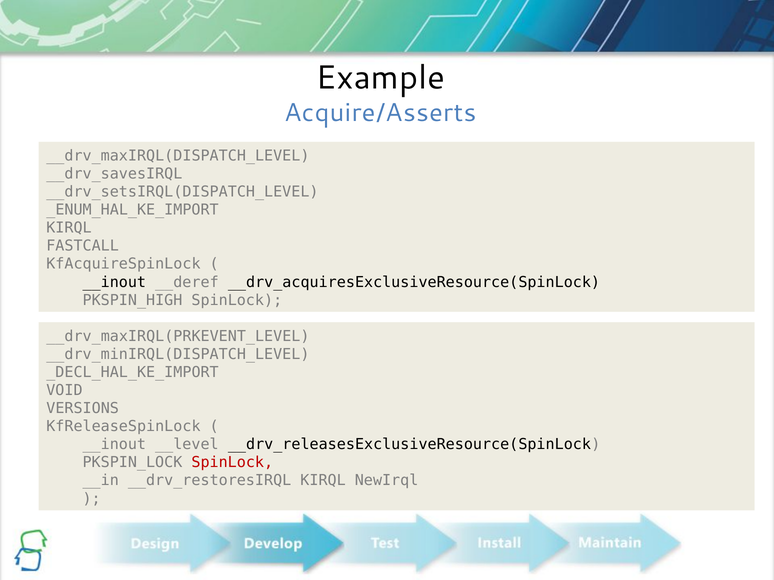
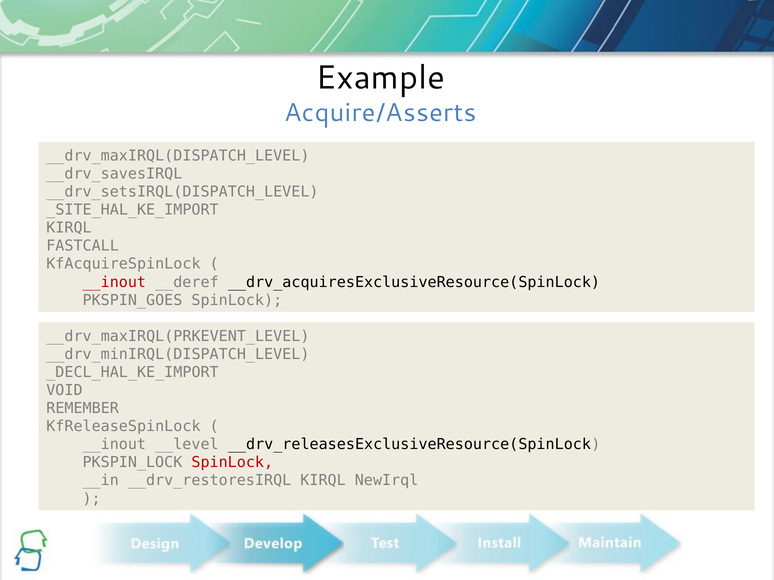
_ENUM_HAL_KE_IMPORT: _ENUM_HAL_KE_IMPORT -> _SITE_HAL_KE_IMPORT (132, 210)
__inout colour: black -> red (114, 282)
PKSPIN_HIGH: PKSPIN_HIGH -> PKSPIN_GOES (132, 300)
VERSIONS: VERSIONS -> REMEMBER (83, 409)
